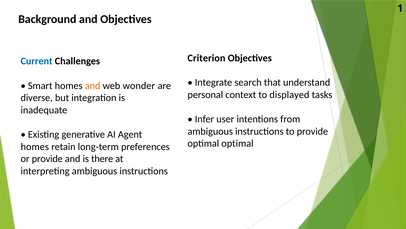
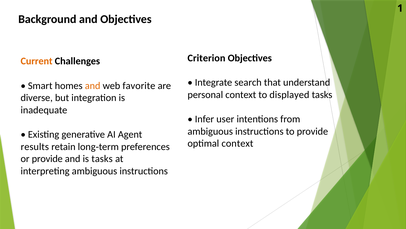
Current colour: blue -> orange (37, 61)
wonder: wonder -> favorite (139, 85)
optimal optimal: optimal -> context (237, 143)
homes: homes -> results (35, 146)
is there: there -> tasks (102, 158)
